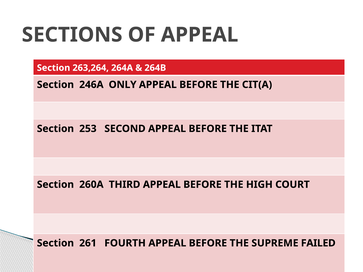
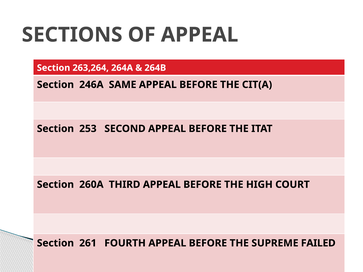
ONLY: ONLY -> SAME (123, 85)
